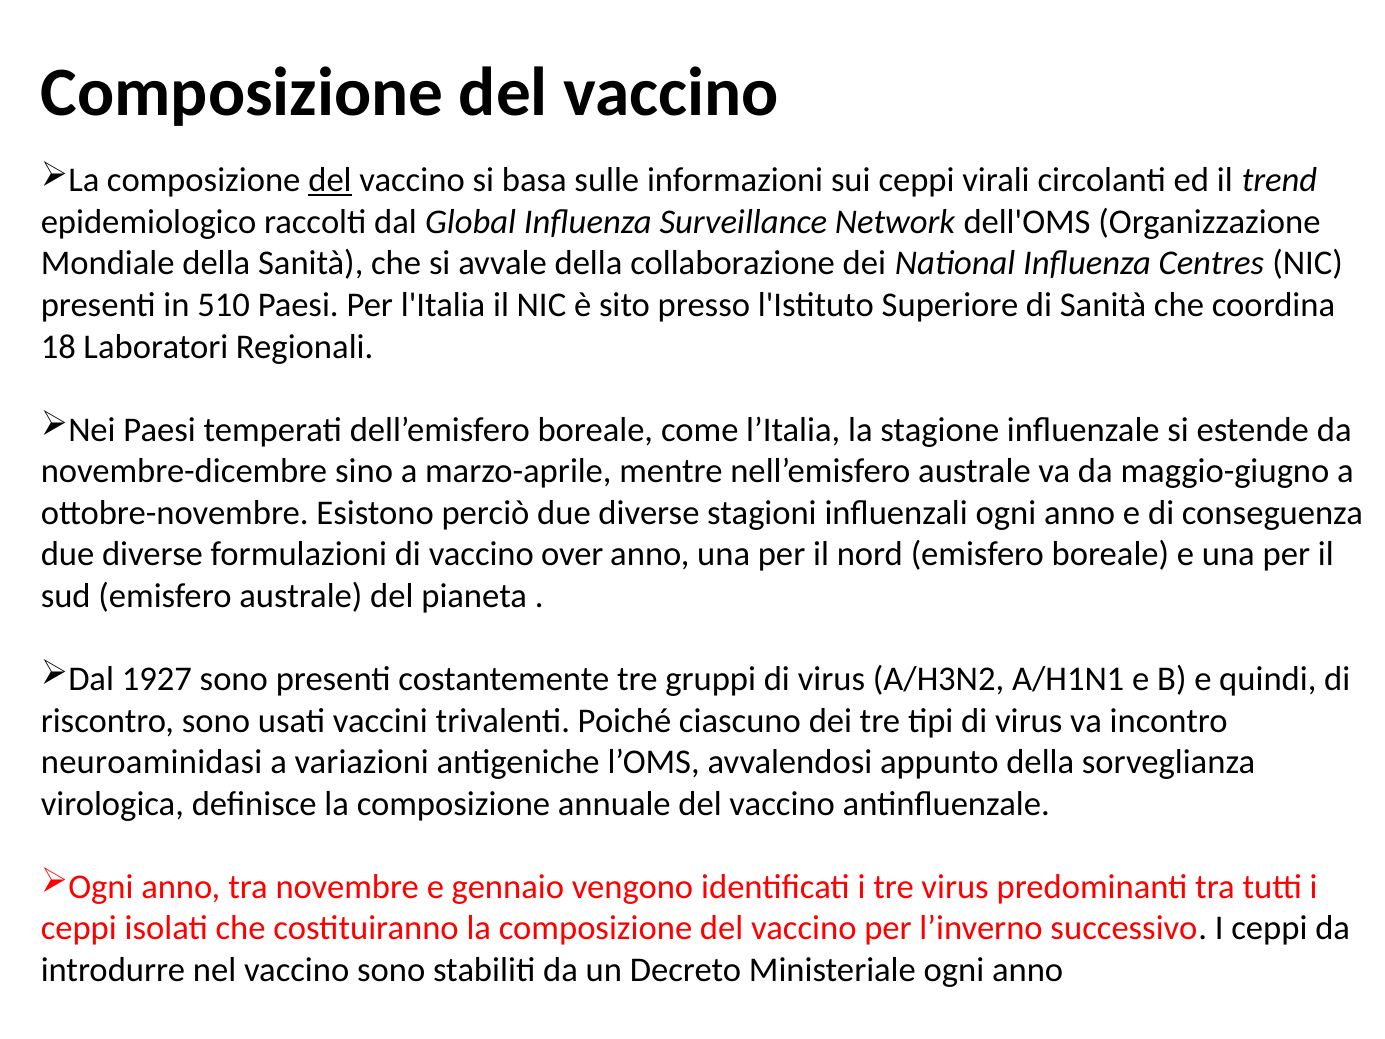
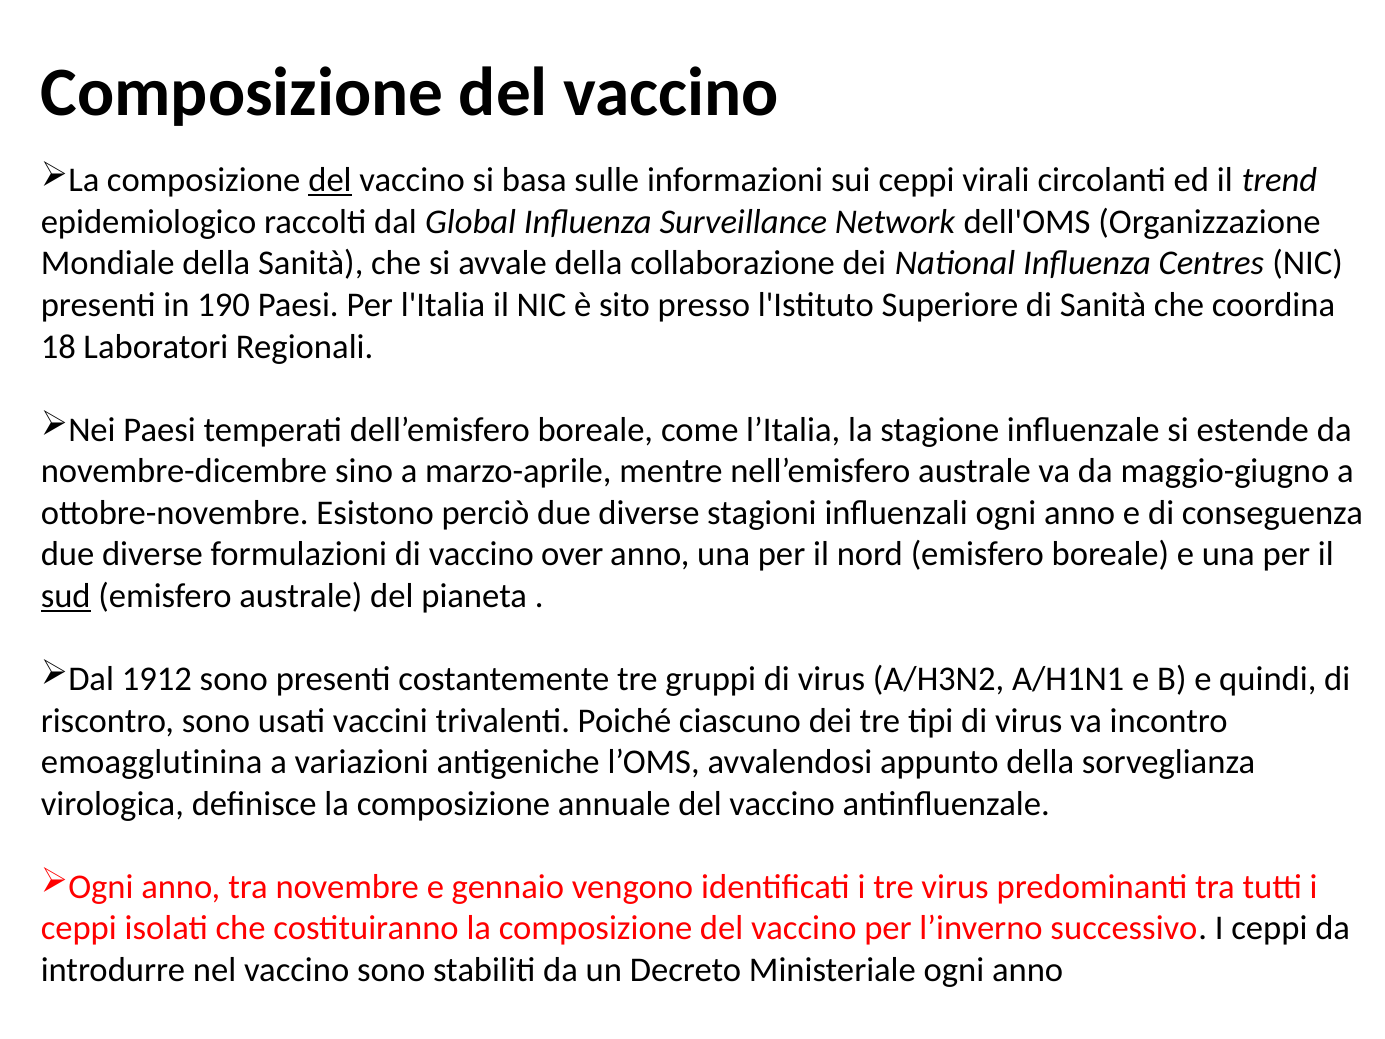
510: 510 -> 190 (224, 305)
sud underline: none -> present (66, 596)
1927: 1927 -> 1912 (157, 679)
neuroaminidasi: neuroaminidasi -> emoagglutinina (152, 762)
